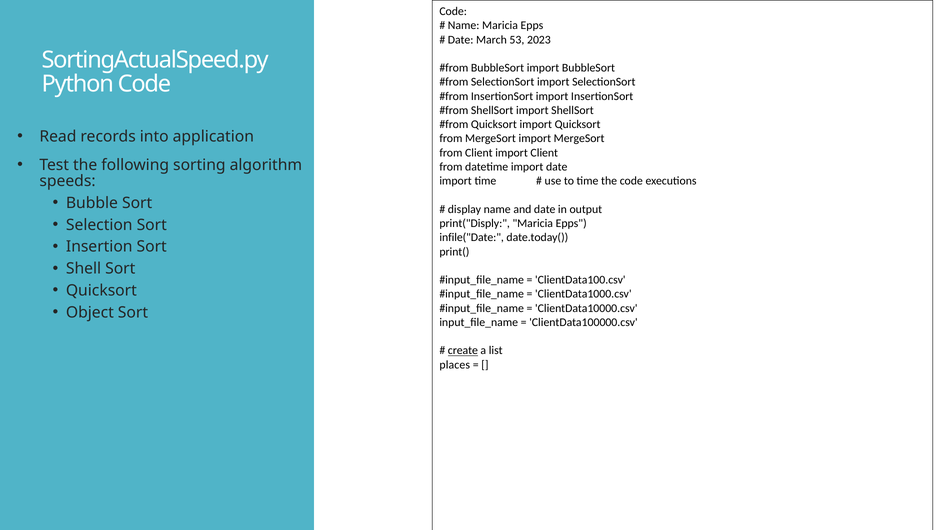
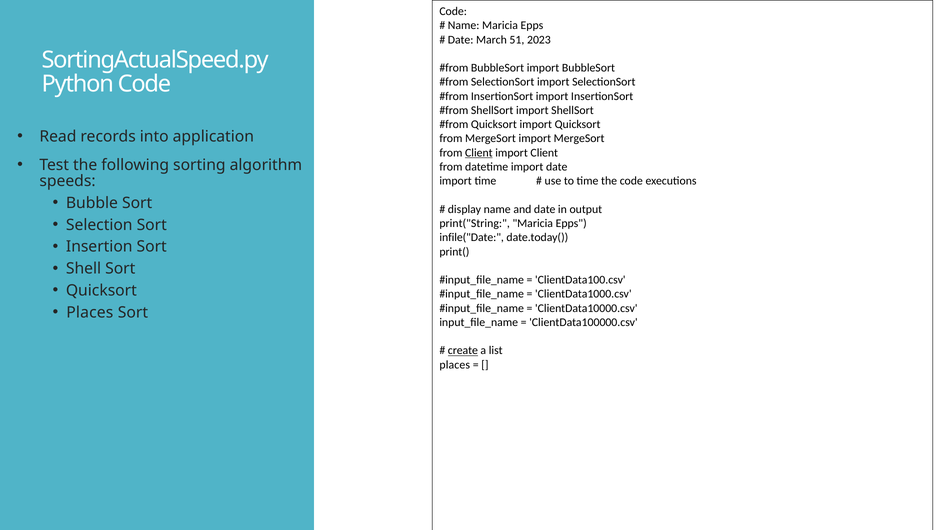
53: 53 -> 51 (517, 40)
Client underline: none -> present (479, 153)
print("Disply: print("Disply -> print("String (475, 224)
Object: Object -> Places (90, 313)
